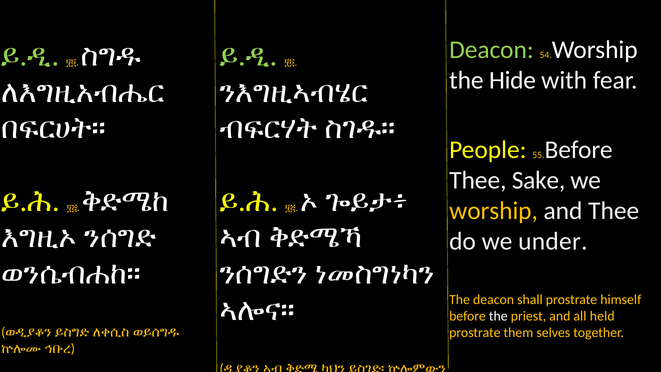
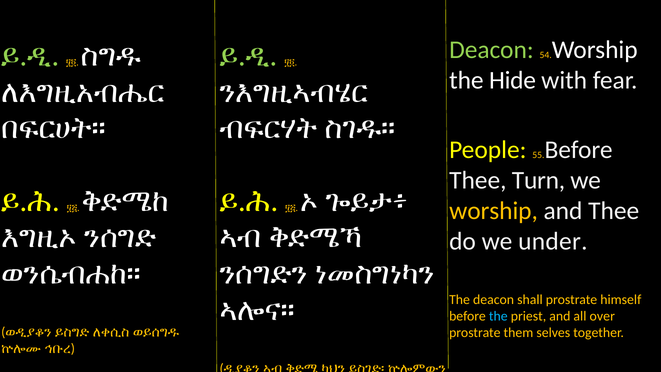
Sake: Sake -> Turn (539, 180)
the colour: white -> light blue (498, 316)
held: held -> over (602, 316)
